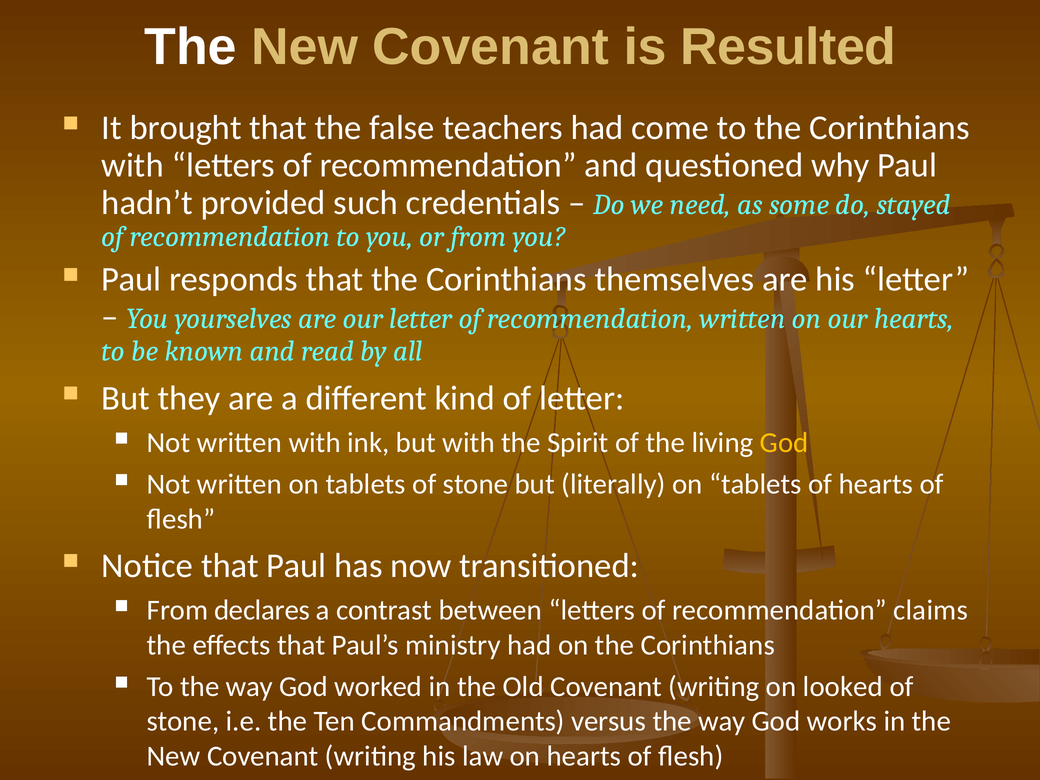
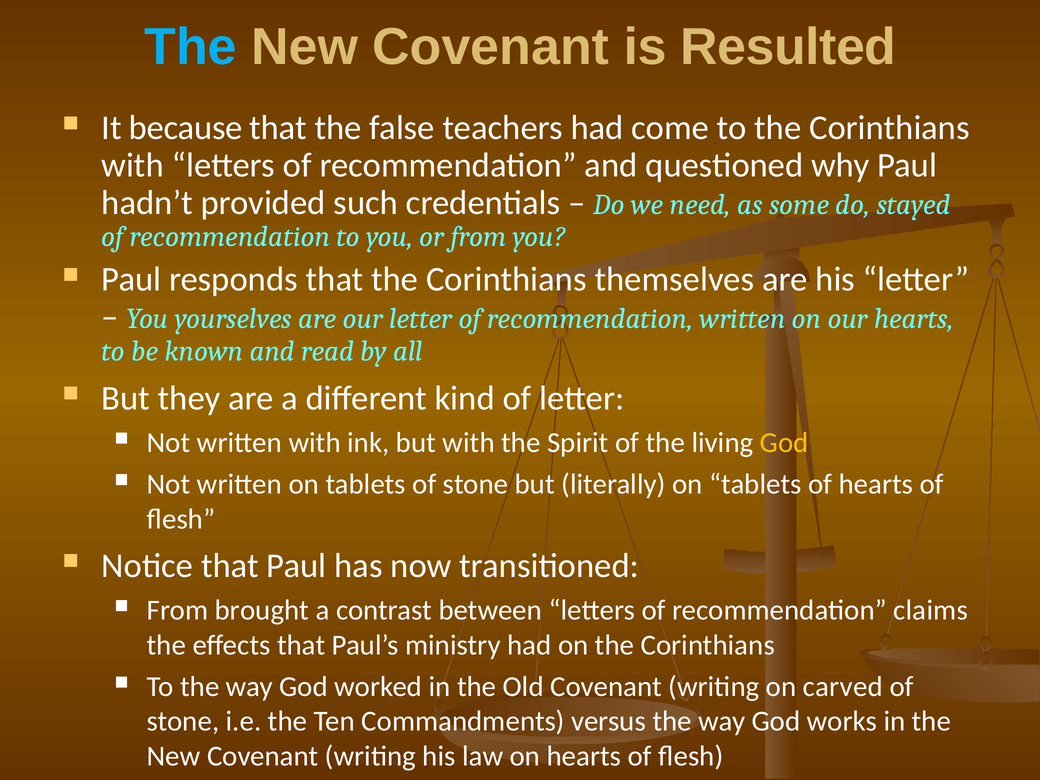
The colour: white -> light blue (191, 47)
brought: brought -> because (186, 128)
declares: declares -> brought (262, 610)
looked: looked -> carved (843, 687)
